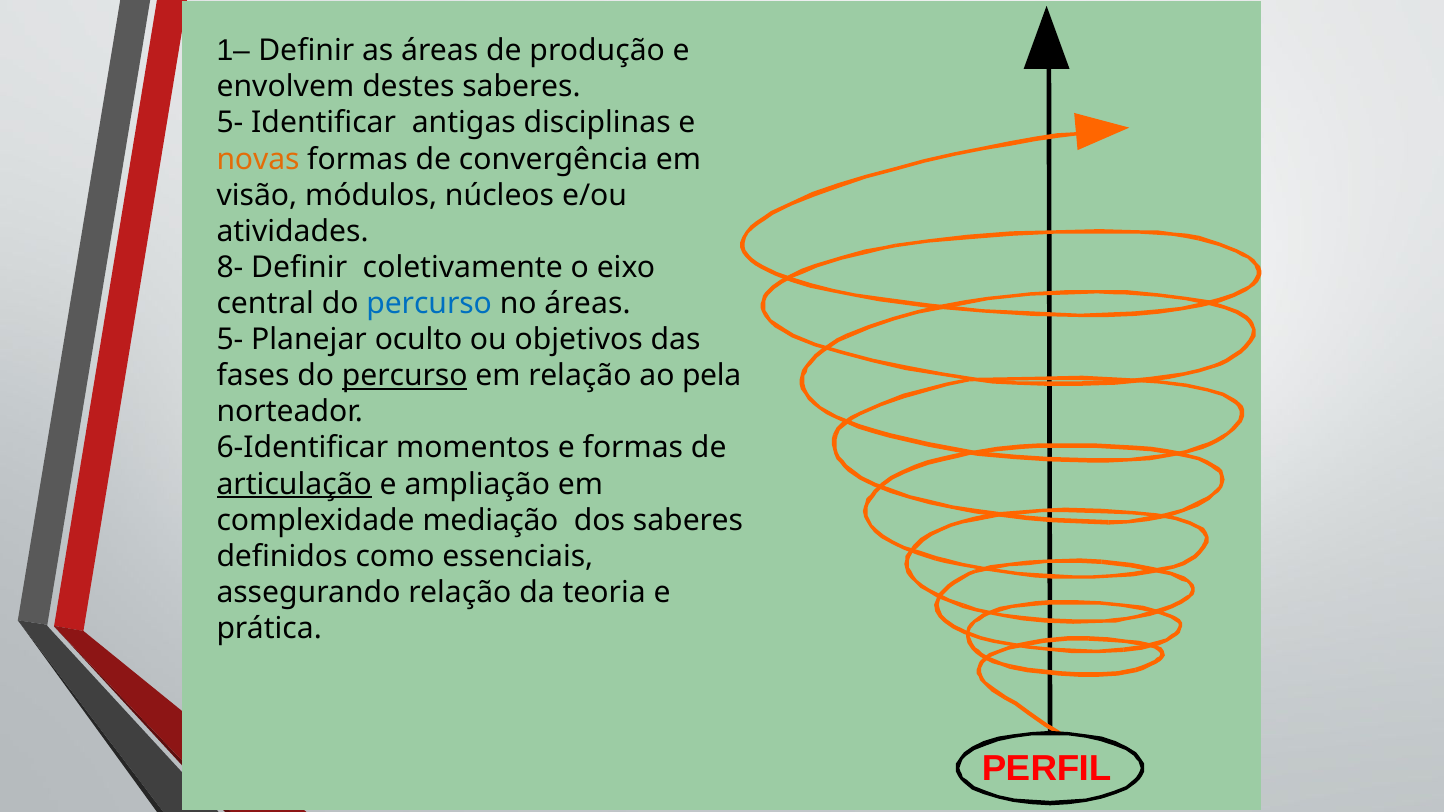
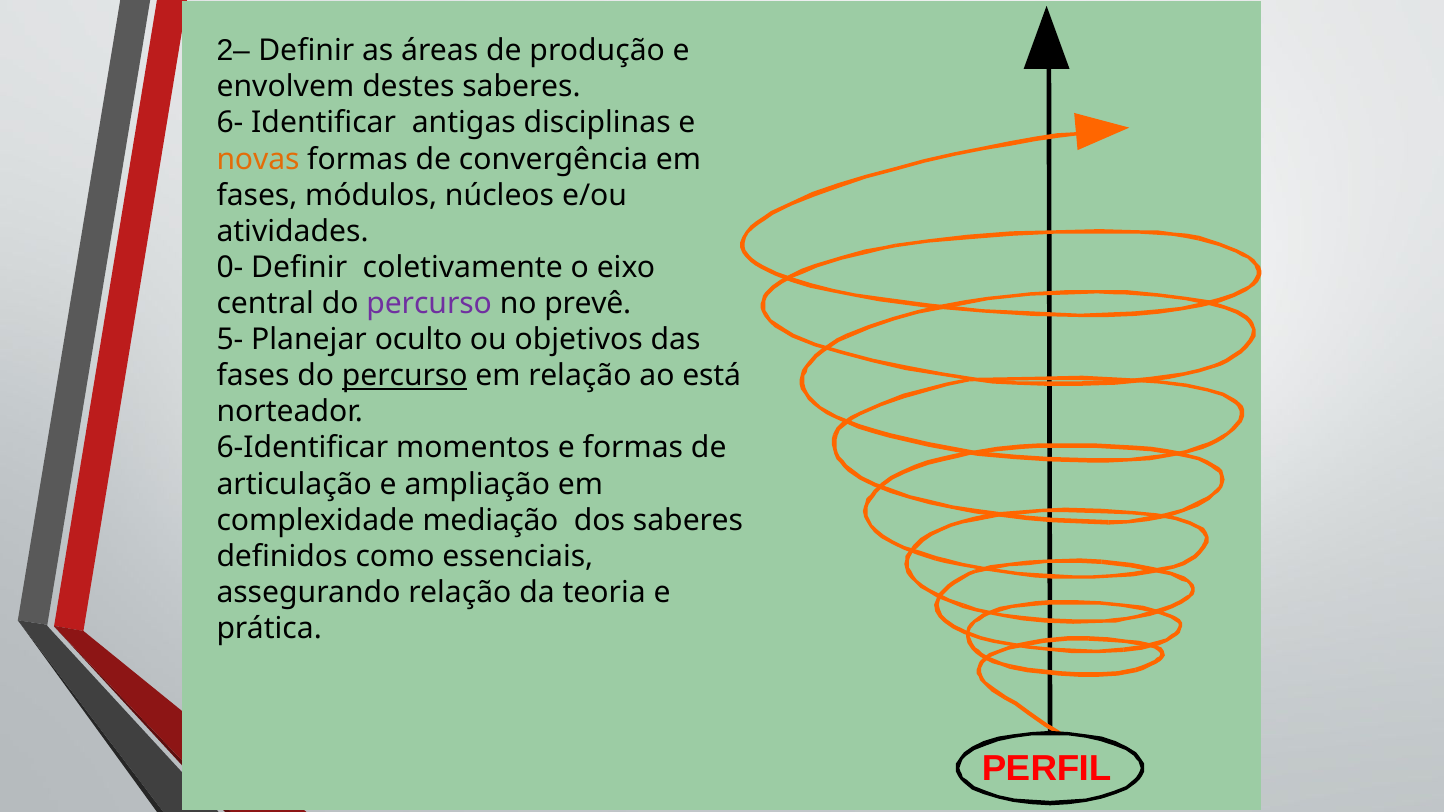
1–: 1– -> 2– (233, 51)
5-: 5- -> 6- (230, 123)
visão: visão -> fases (257, 195)
8-: 8- -> 0- (230, 268)
percurso colour: blue -> purple (429, 304)
no áreas: áreas -> prevê (588, 304)
pela: pela -> está (712, 376)
articulação underline: present -> none (294, 484)
